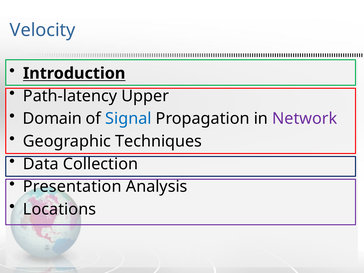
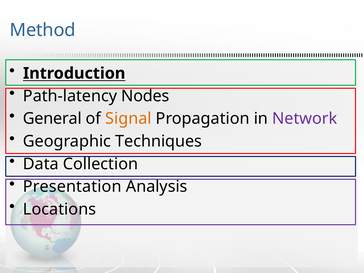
Velocity: Velocity -> Method (43, 30)
Upper: Upper -> Nodes (145, 96)
Domain: Domain -> General (52, 119)
Signal colour: blue -> orange (128, 119)
